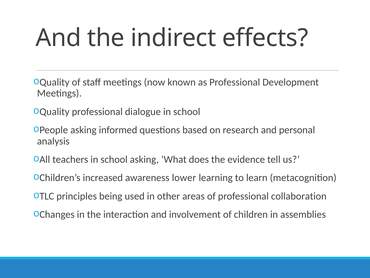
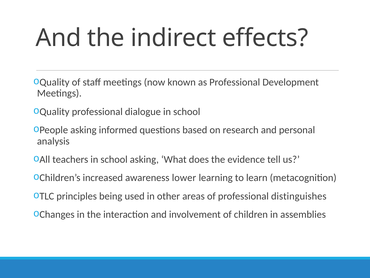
collaboration: collaboration -> distinguishes (299, 196)
